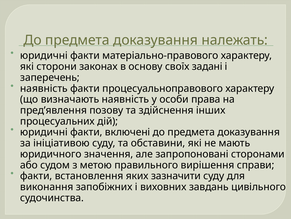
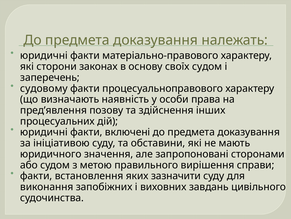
своїх задані: задані -> судом (207, 66)
наявність: наявність -> судовому (44, 88)
